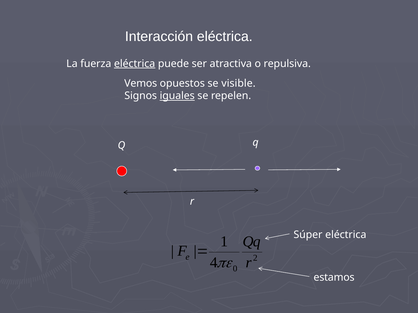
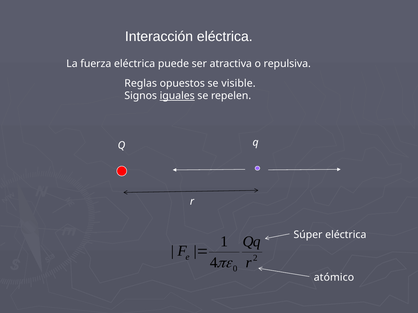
eléctrica underline: present -> none (135, 64)
Vemos: Vemos -> Reglas (141, 83)
estamos: estamos -> atómico (334, 278)
